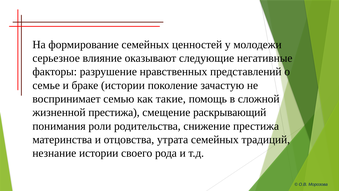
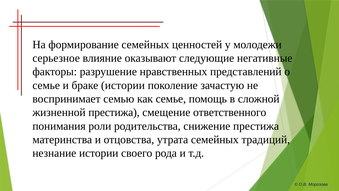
как такие: такие -> семье (171, 99)
раскрывающий: раскрывающий -> ответственного (230, 112)
